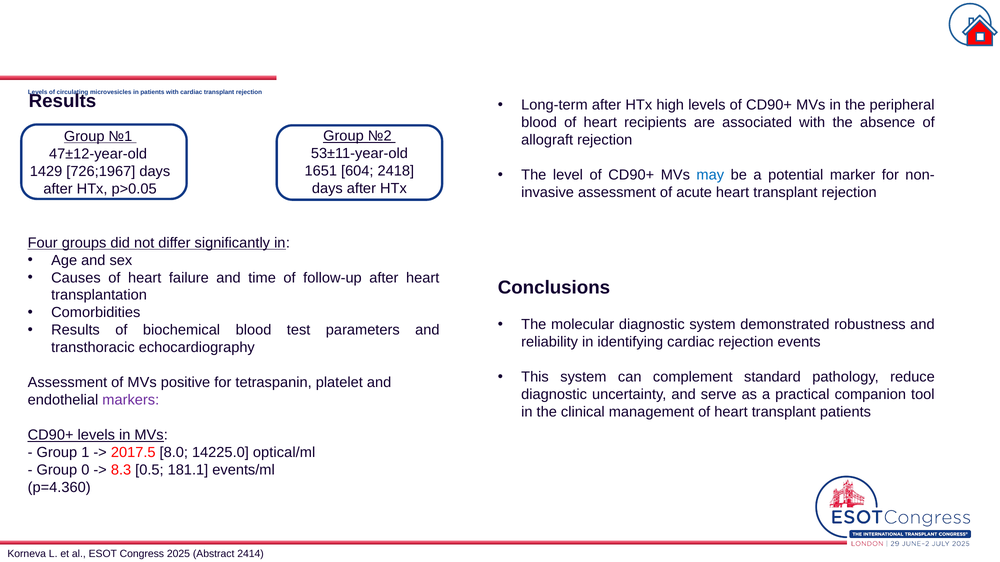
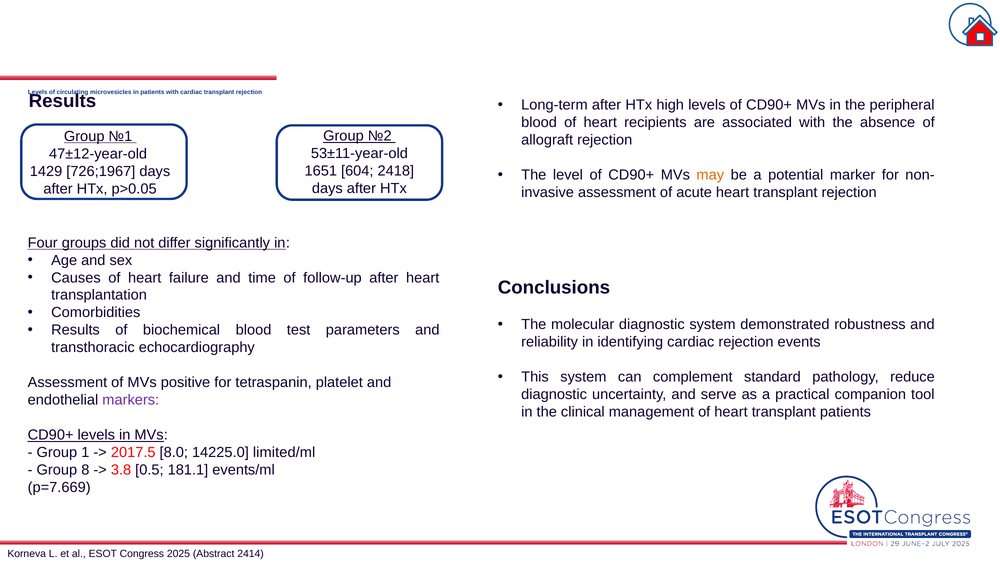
may colour: blue -> orange (710, 175)
optical/ml: optical/ml -> limited/ml (284, 453)
0: 0 -> 8 (85, 471)
8.3: 8.3 -> 3.8 (121, 471)
p=4.360: p=4.360 -> p=7.669 (59, 488)
